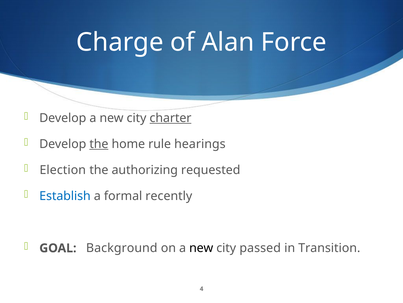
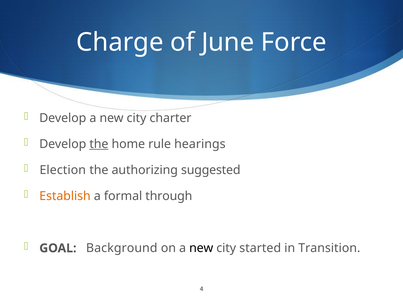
Alan: Alan -> June (228, 42)
charter underline: present -> none (171, 118)
requested: requested -> suggested (211, 170)
Establish colour: blue -> orange (65, 196)
recently: recently -> through (169, 196)
passed: passed -> started (260, 248)
